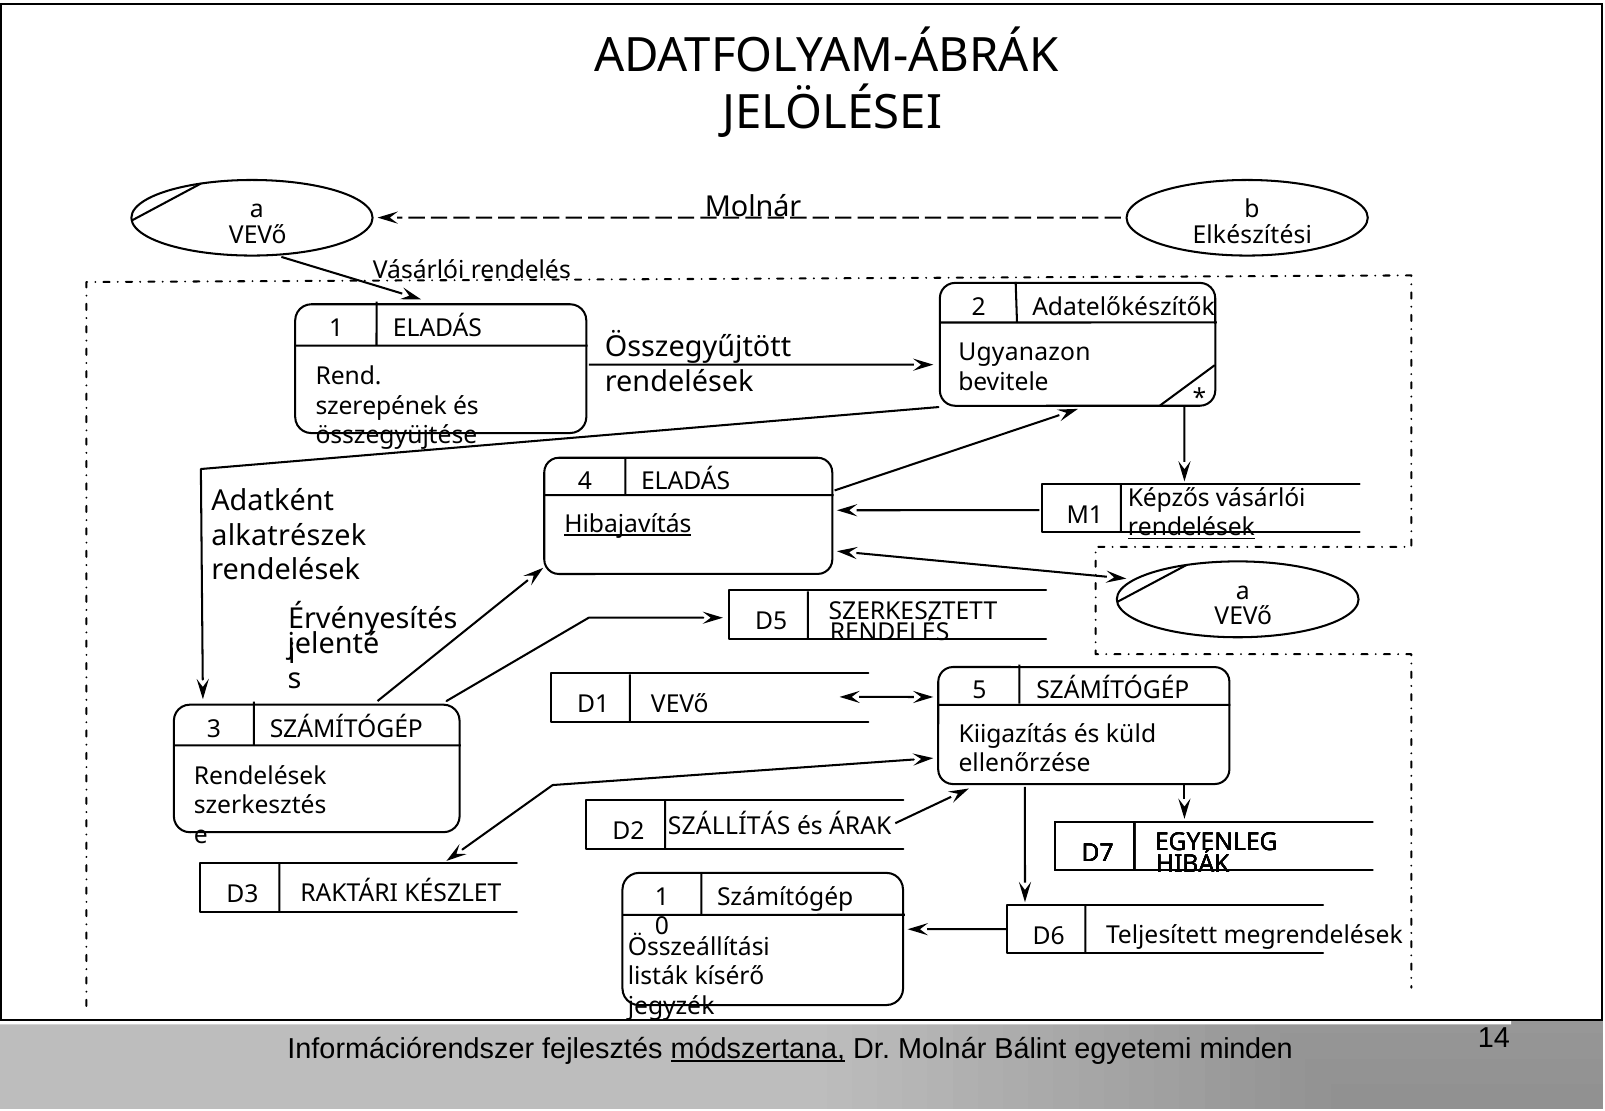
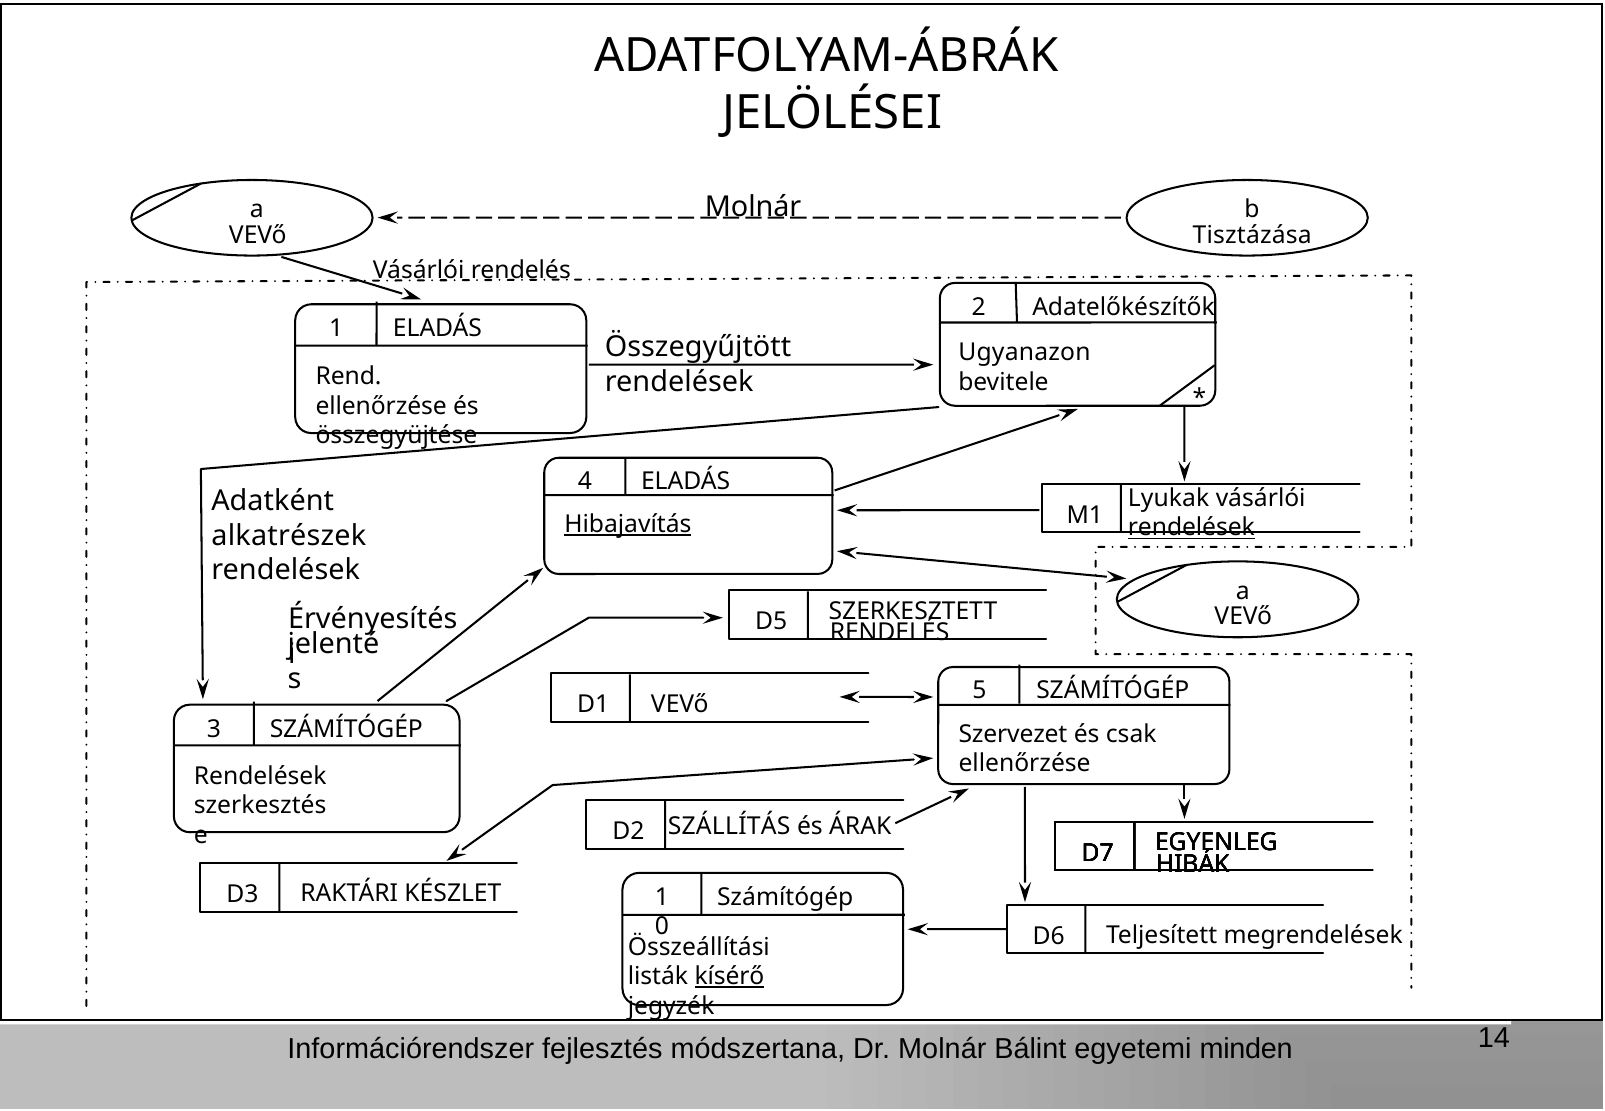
Elkészítési: Elkészítési -> Tisztázása (1252, 236)
szerepének: szerepének -> ellenőrzése (381, 406)
Képzős: Képzős -> Lyukak (1169, 498)
Kiigazítás: Kiigazítás -> Szervezet (1013, 734)
küld: küld -> csak (1131, 734)
kísérő underline: none -> present (730, 977)
módszertana underline: present -> none (758, 1049)
